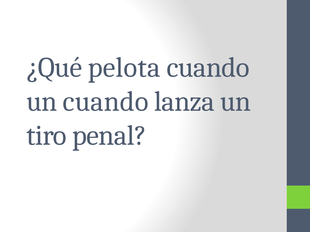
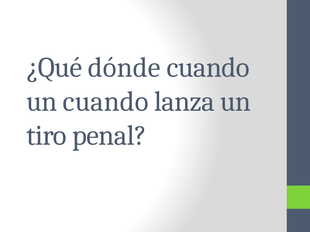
pelota: pelota -> dónde (124, 68)
